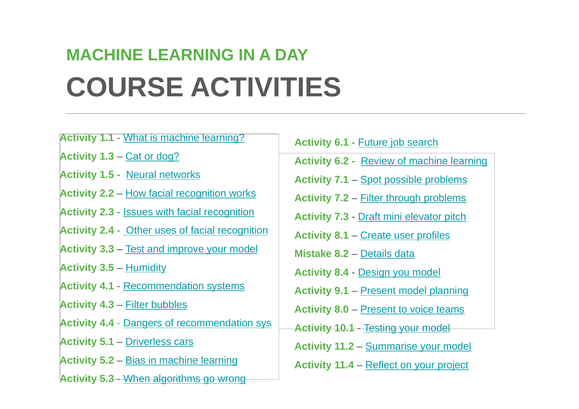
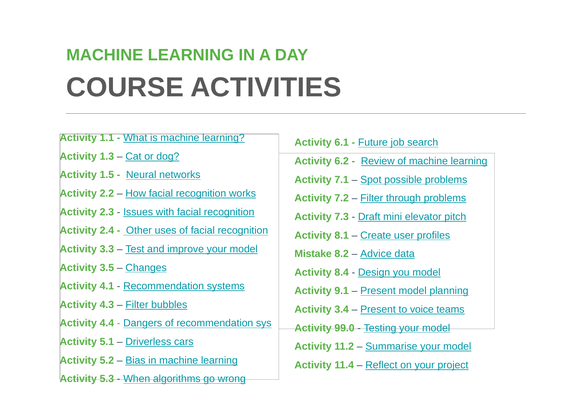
Details: Details -> Advice (376, 254)
Humidity: Humidity -> Changes (146, 268)
8.0: 8.0 -> 3.4 (342, 310)
10.1: 10.1 -> 99.0 (345, 328)
